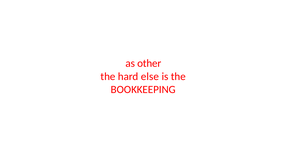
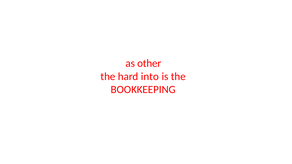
else: else -> into (150, 77)
